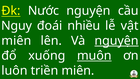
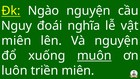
Nước: Nước -> Ngào (43, 11)
nhiều: nhiều -> nghĩa (84, 26)
nguyện underline: present -> none (117, 41)
